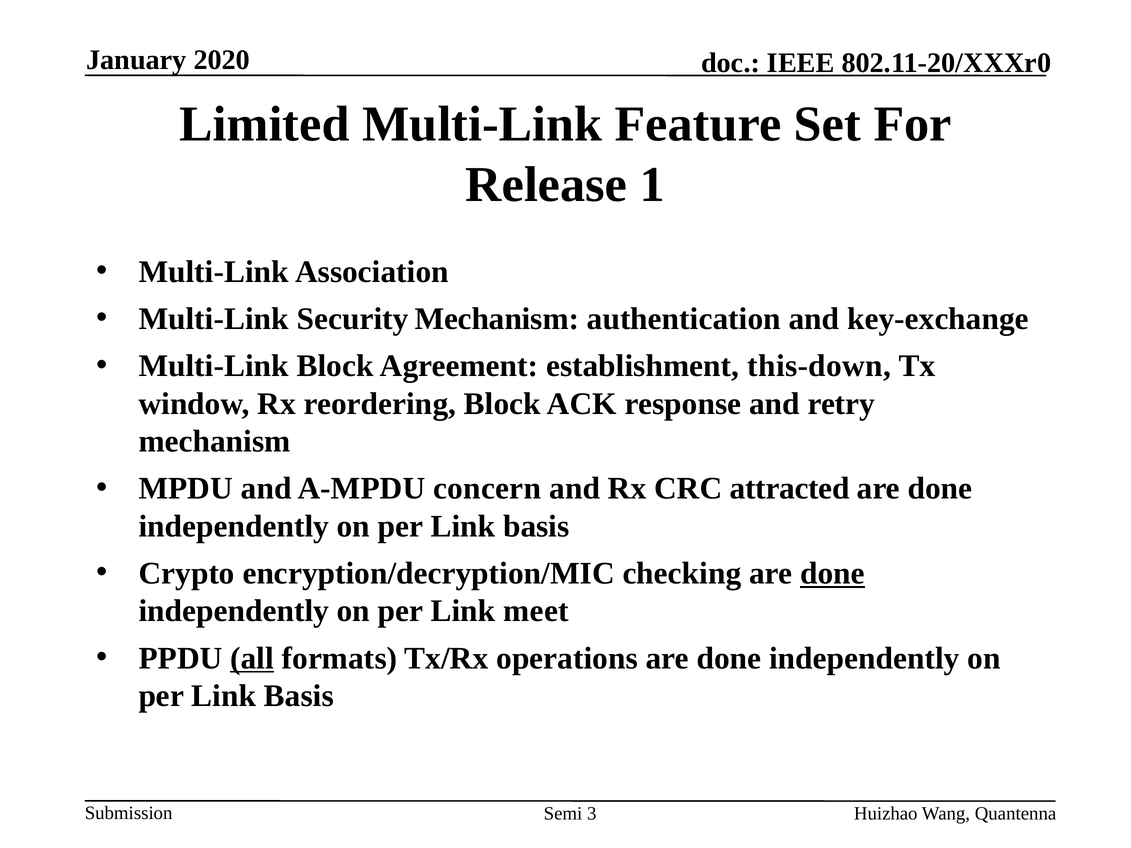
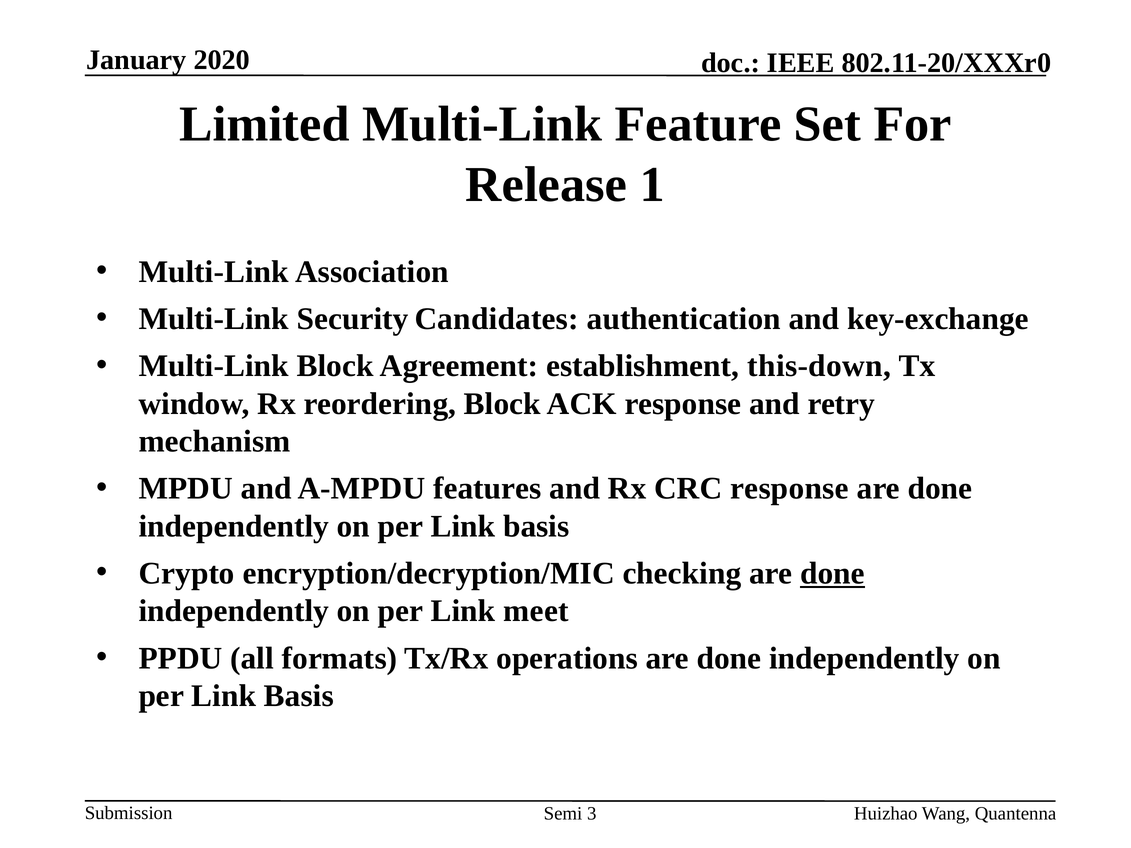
Security Mechanism: Mechanism -> Candidates (497, 319)
concern: concern -> features (487, 489)
CRC attracted: attracted -> response (789, 489)
all underline: present -> none (252, 658)
